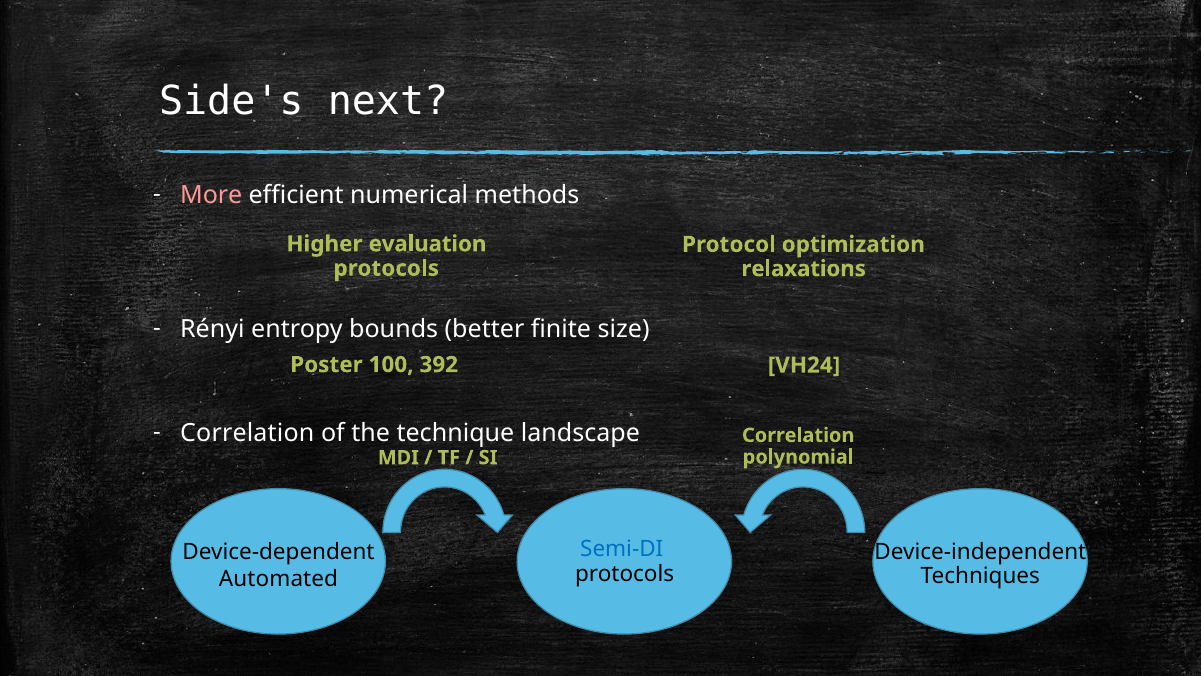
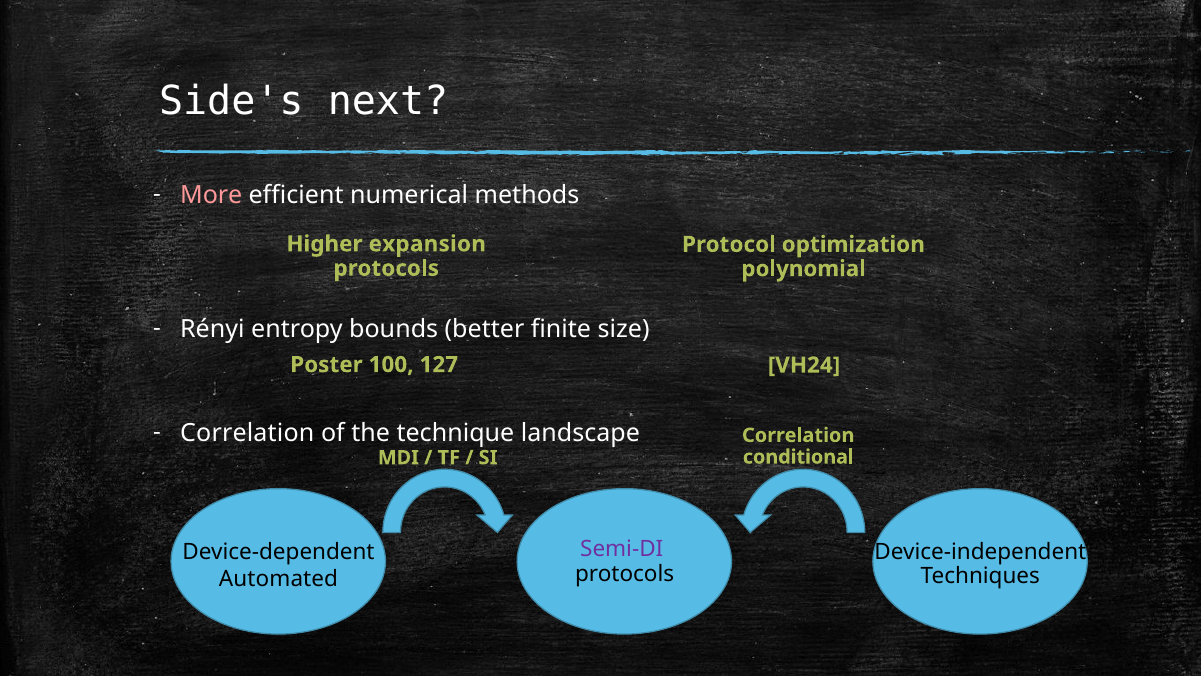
evaluation: evaluation -> expansion (427, 244)
relaxations: relaxations -> polynomial (804, 269)
392: 392 -> 127 (439, 365)
polynomial: polynomial -> conditional (798, 457)
Semi-DI colour: blue -> purple (622, 549)
